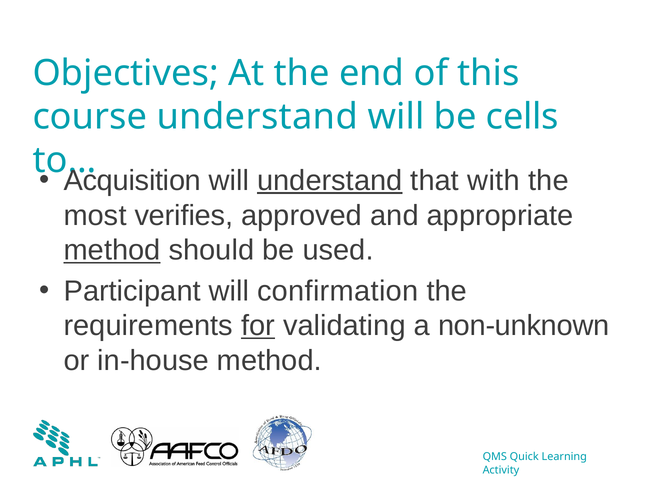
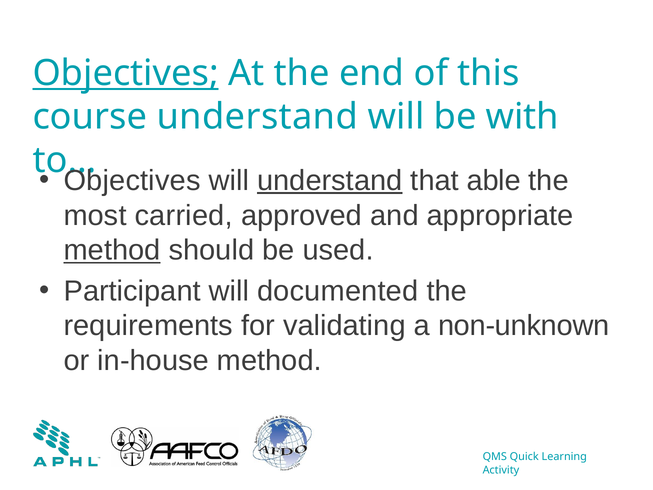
Objectives underline: none -> present (126, 73)
cells: cells -> with (522, 117)
Acquisition: Acquisition -> Objectives (132, 181)
with: with -> able (494, 181)
verifies: verifies -> carried (184, 215)
confirmation: confirmation -> documented (338, 291)
for underline: present -> none (258, 326)
